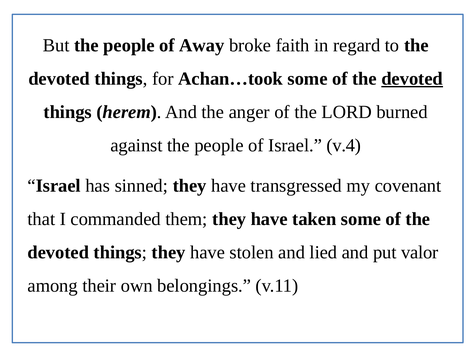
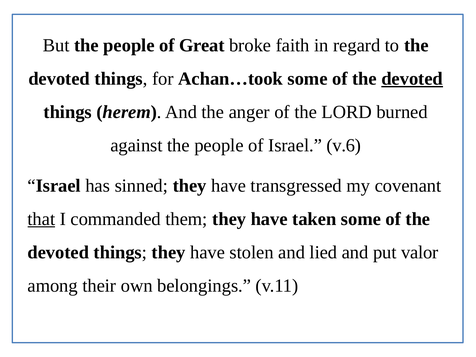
Away: Away -> Great (202, 45)
v.4: v.4 -> v.6 (344, 145)
that underline: none -> present (41, 219)
